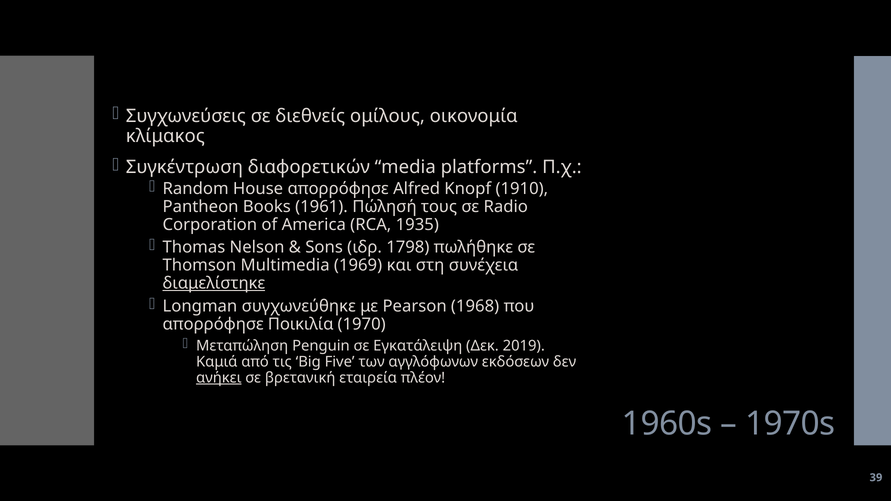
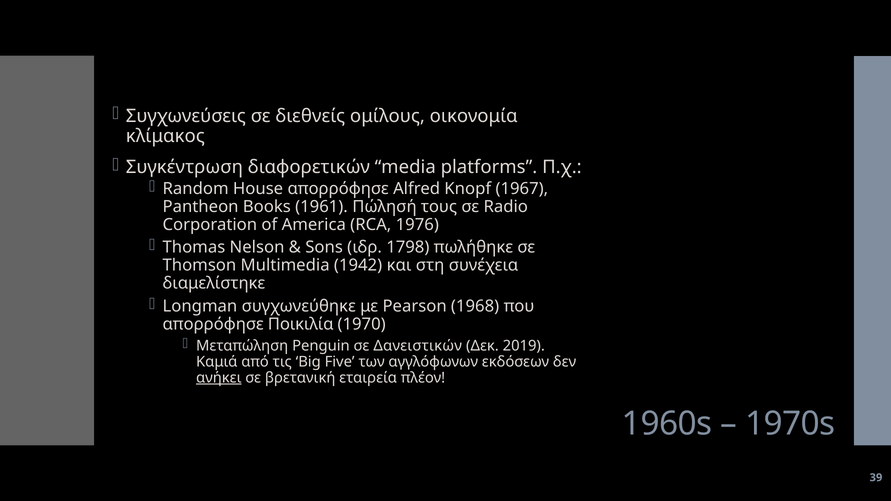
1910: 1910 -> 1967 (522, 189)
1935: 1935 -> 1976 (417, 225)
1969: 1969 -> 1942 (358, 265)
διαμελίστηκε underline: present -> none (214, 284)
Εγκατάλειψη: Εγκατάλειψη -> Δανειστικών (418, 346)
